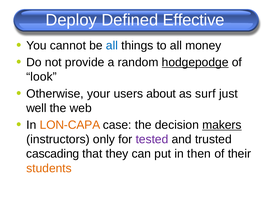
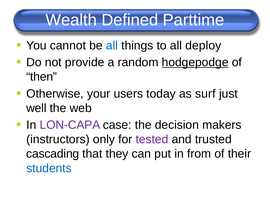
Deploy: Deploy -> Wealth (71, 20)
Effective: Effective -> Parttime (193, 20)
money: money -> deploy (203, 45)
look: look -> then (42, 77)
about: about -> today (161, 93)
LON-CAPA colour: orange -> purple (70, 125)
makers underline: present -> none (222, 125)
then: then -> from (199, 153)
students colour: orange -> blue (49, 168)
